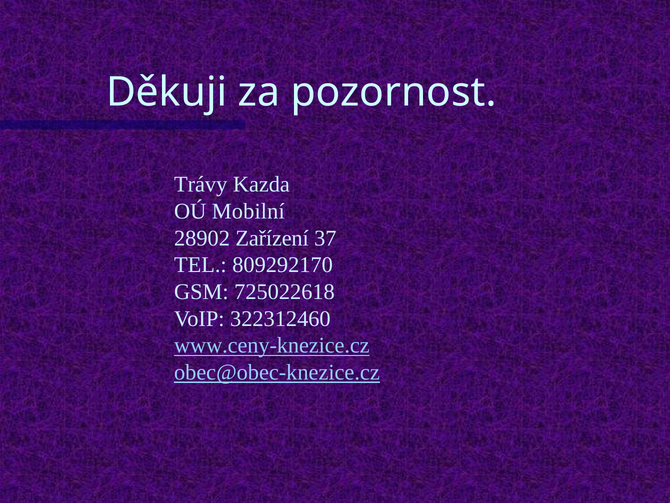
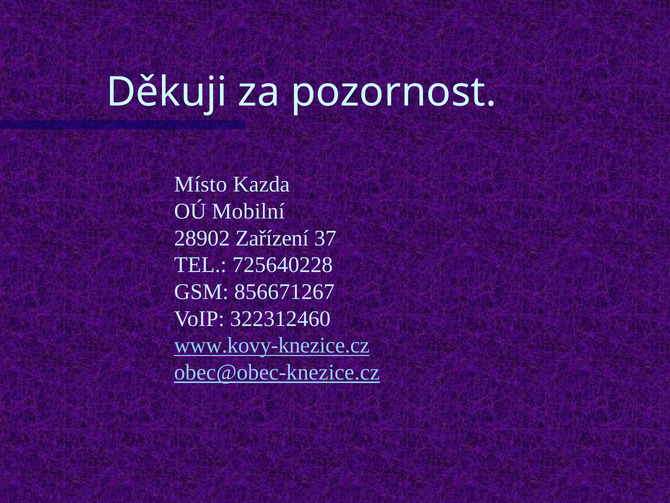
Trávy: Trávy -> Místo (201, 184)
809292170: 809292170 -> 725640228 (283, 265)
725022618: 725022618 -> 856671267 (285, 292)
www.ceny-knezice.cz: www.ceny-knezice.cz -> www.kovy-knezice.cz (272, 345)
